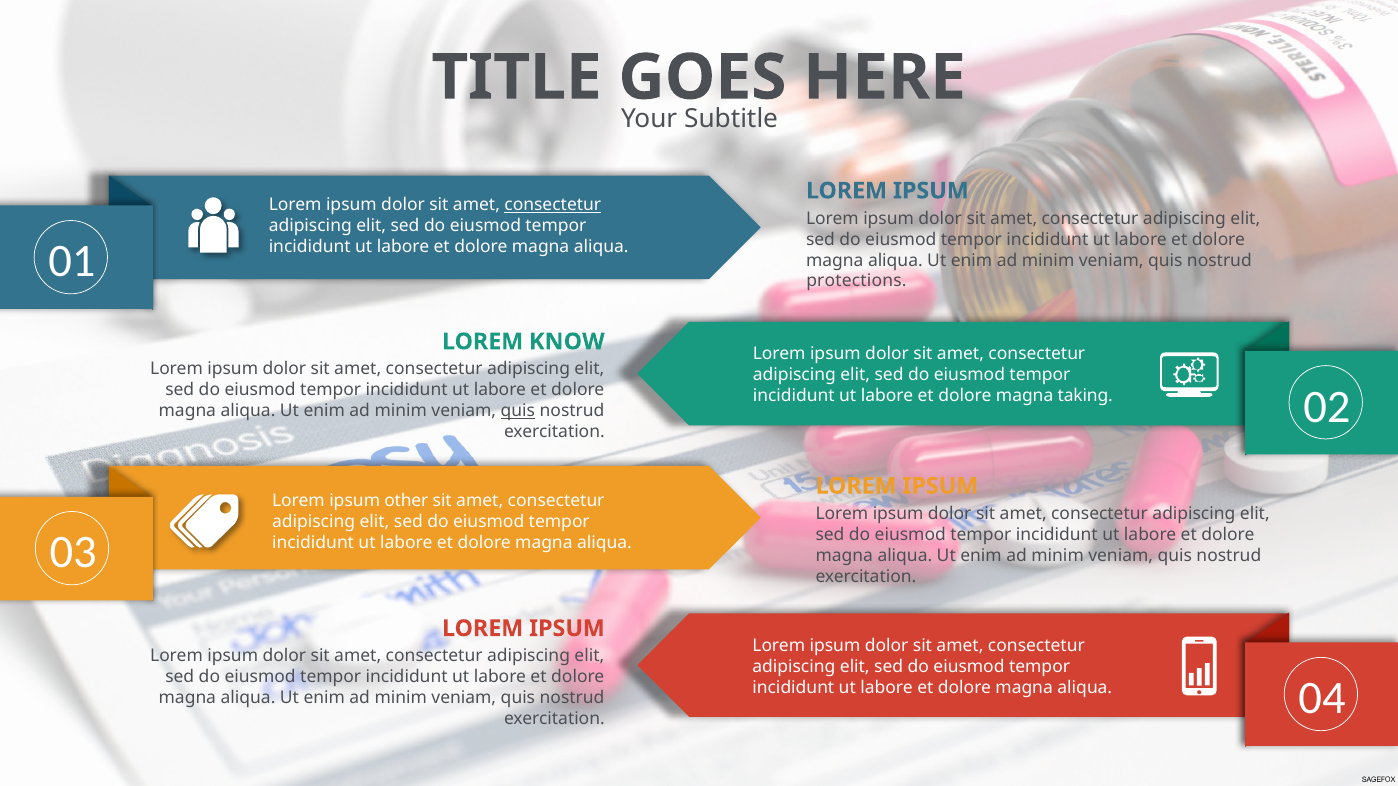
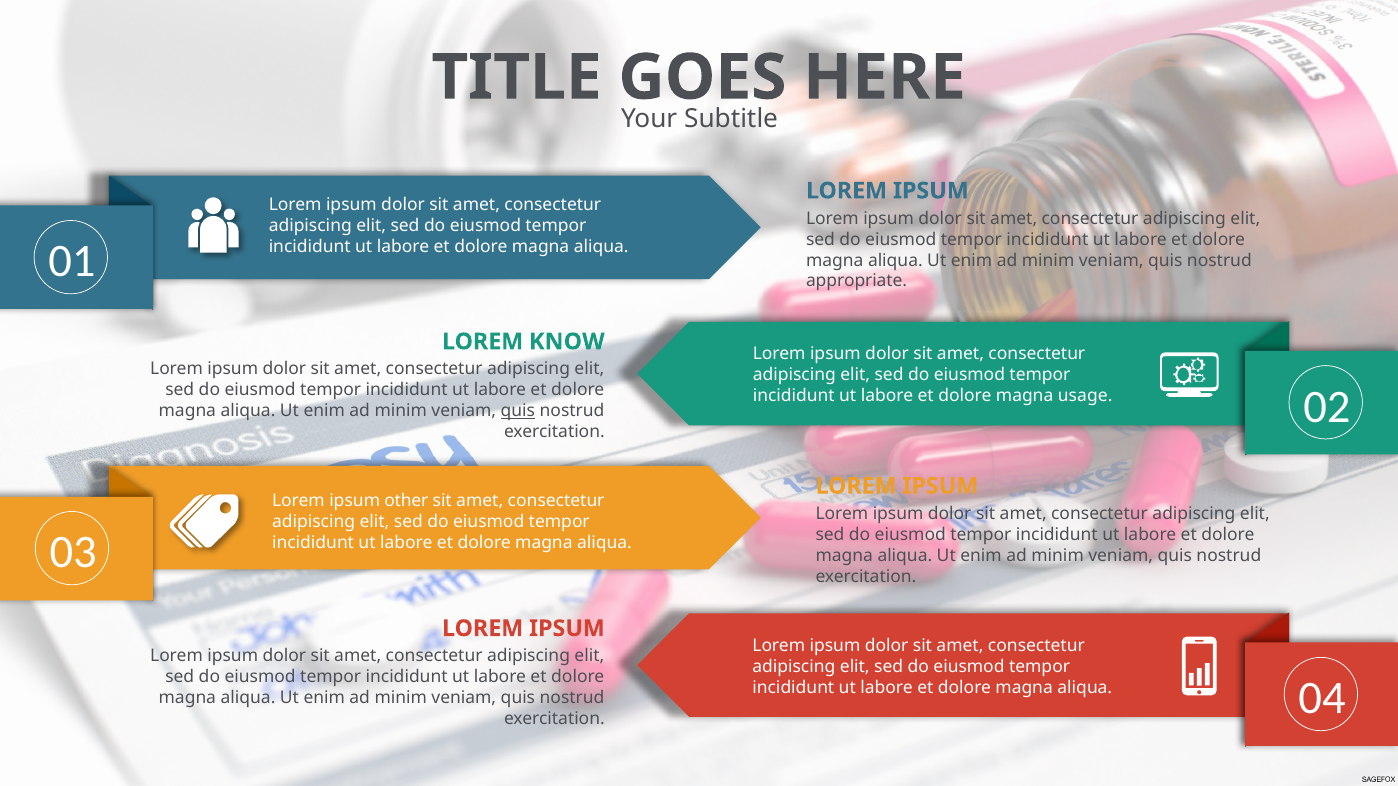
consectetur underline: present -> none (553, 205)
protections: protections -> appropriate (857, 281)
taking: taking -> usage (1085, 396)
